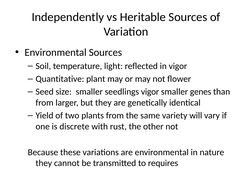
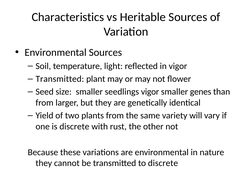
Independently: Independently -> Characteristics (68, 17)
Quantitative: Quantitative -> Transmitted (60, 79)
to requires: requires -> discrete (163, 163)
